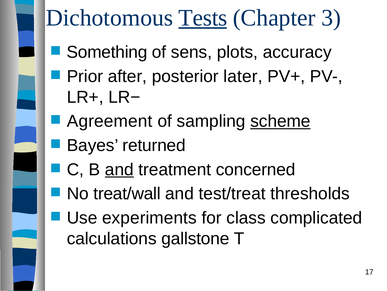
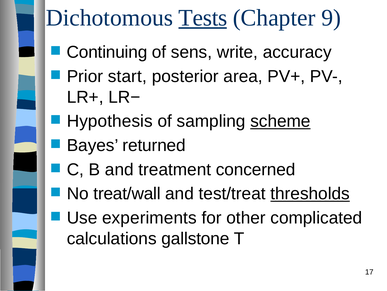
3: 3 -> 9 (331, 18)
Something: Something -> Continuing (107, 52)
plots: plots -> write (237, 52)
after: after -> start (127, 76)
later: later -> area (243, 76)
Agreement: Agreement -> Hypothesis (110, 121)
and underline: present -> none (119, 169)
thresholds underline: none -> present (310, 193)
class: class -> other (246, 217)
